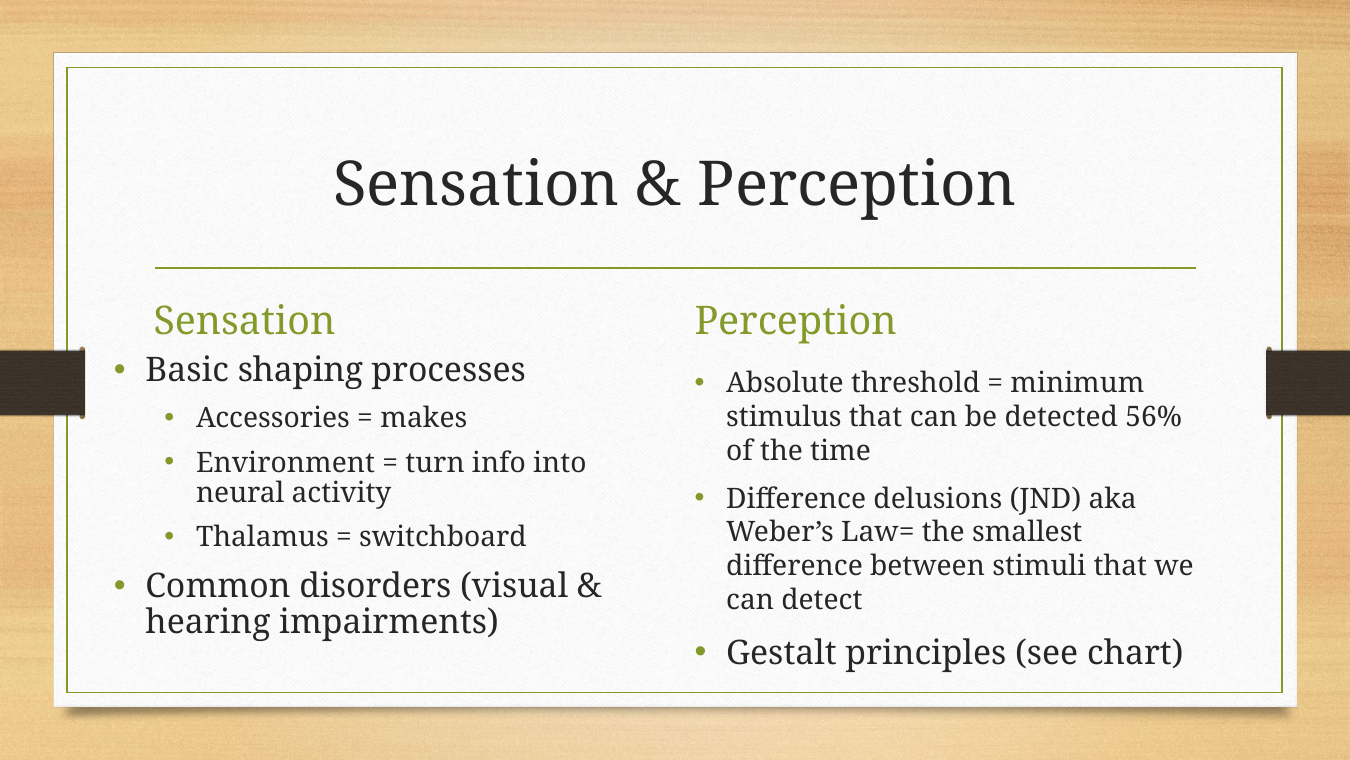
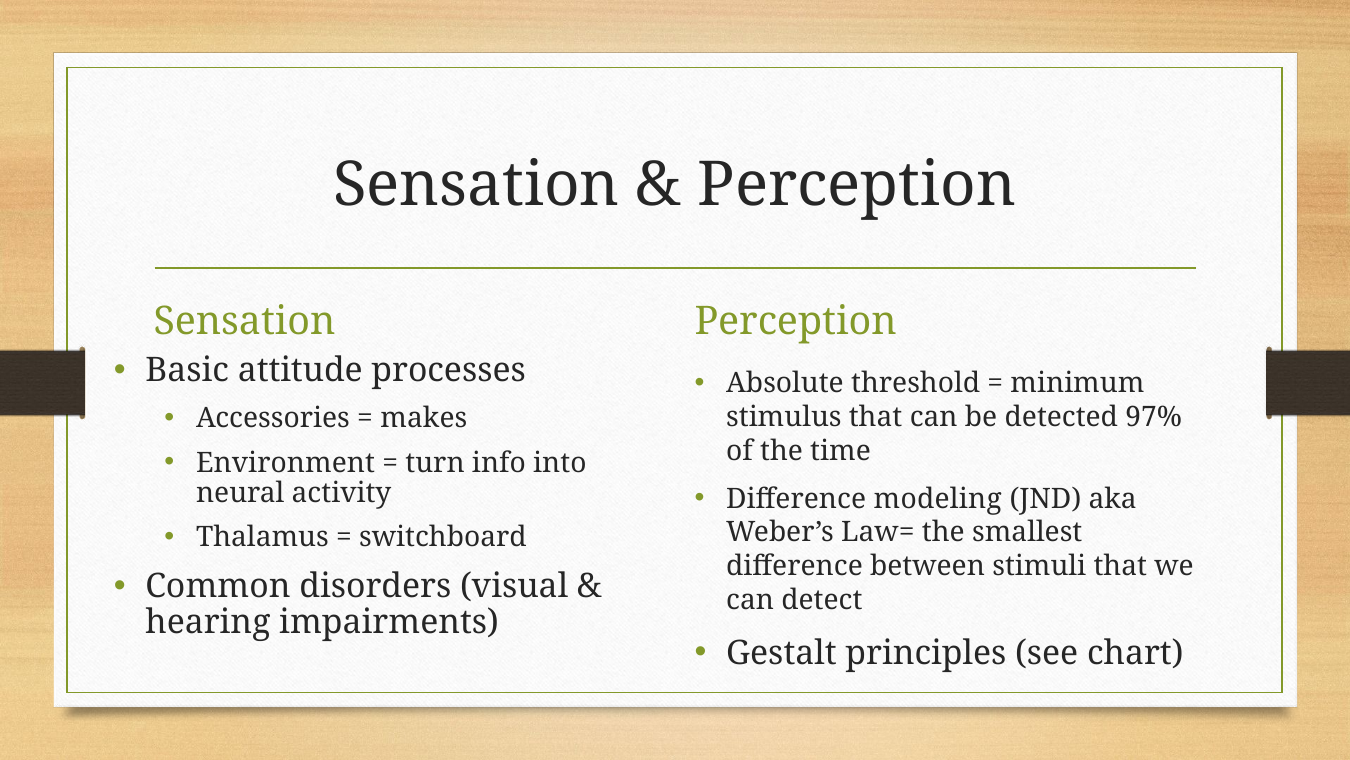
shaping: shaping -> attitude (300, 370)
56%: 56% -> 97% (1154, 417)
delusions: delusions -> modeling (938, 498)
